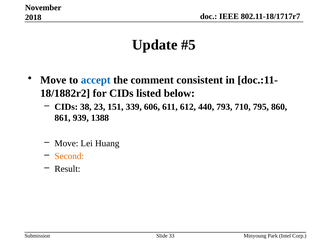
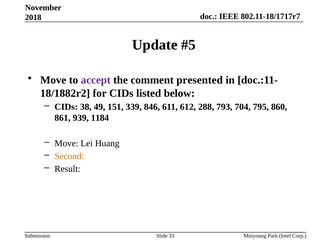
accept colour: blue -> purple (96, 80)
consistent: consistent -> presented (200, 80)
23: 23 -> 49 (100, 107)
606: 606 -> 846 (152, 107)
440: 440 -> 288 (206, 107)
710: 710 -> 704 (243, 107)
1388: 1388 -> 1184 (100, 118)
